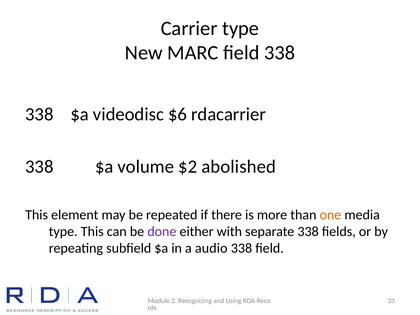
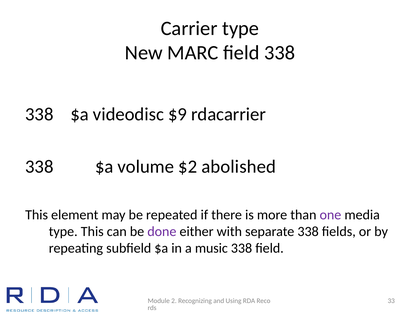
$6: $6 -> $9 (178, 114)
one colour: orange -> purple (330, 215)
audio: audio -> music (211, 248)
